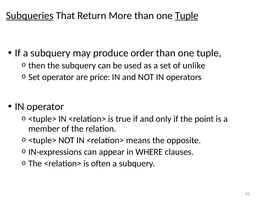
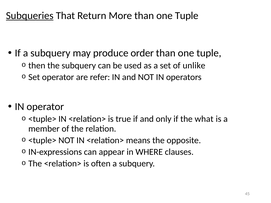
Tuple underline: present -> none (187, 16)
price: price -> refer (100, 77)
point: point -> what (204, 119)
